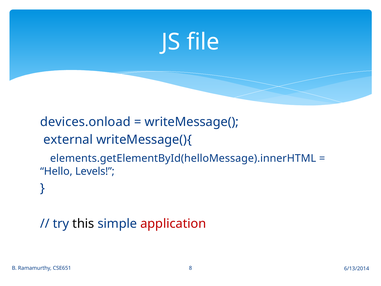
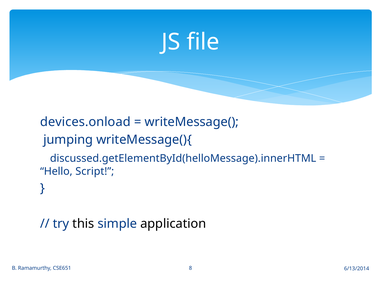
external: external -> jumping (68, 140)
elements.getElementById(helloMessage).innerHTML: elements.getElementById(helloMessage).innerHTML -> discussed.getElementById(helloMessage).innerHTML (183, 158)
Levels: Levels -> Script (95, 171)
application colour: red -> black (173, 223)
